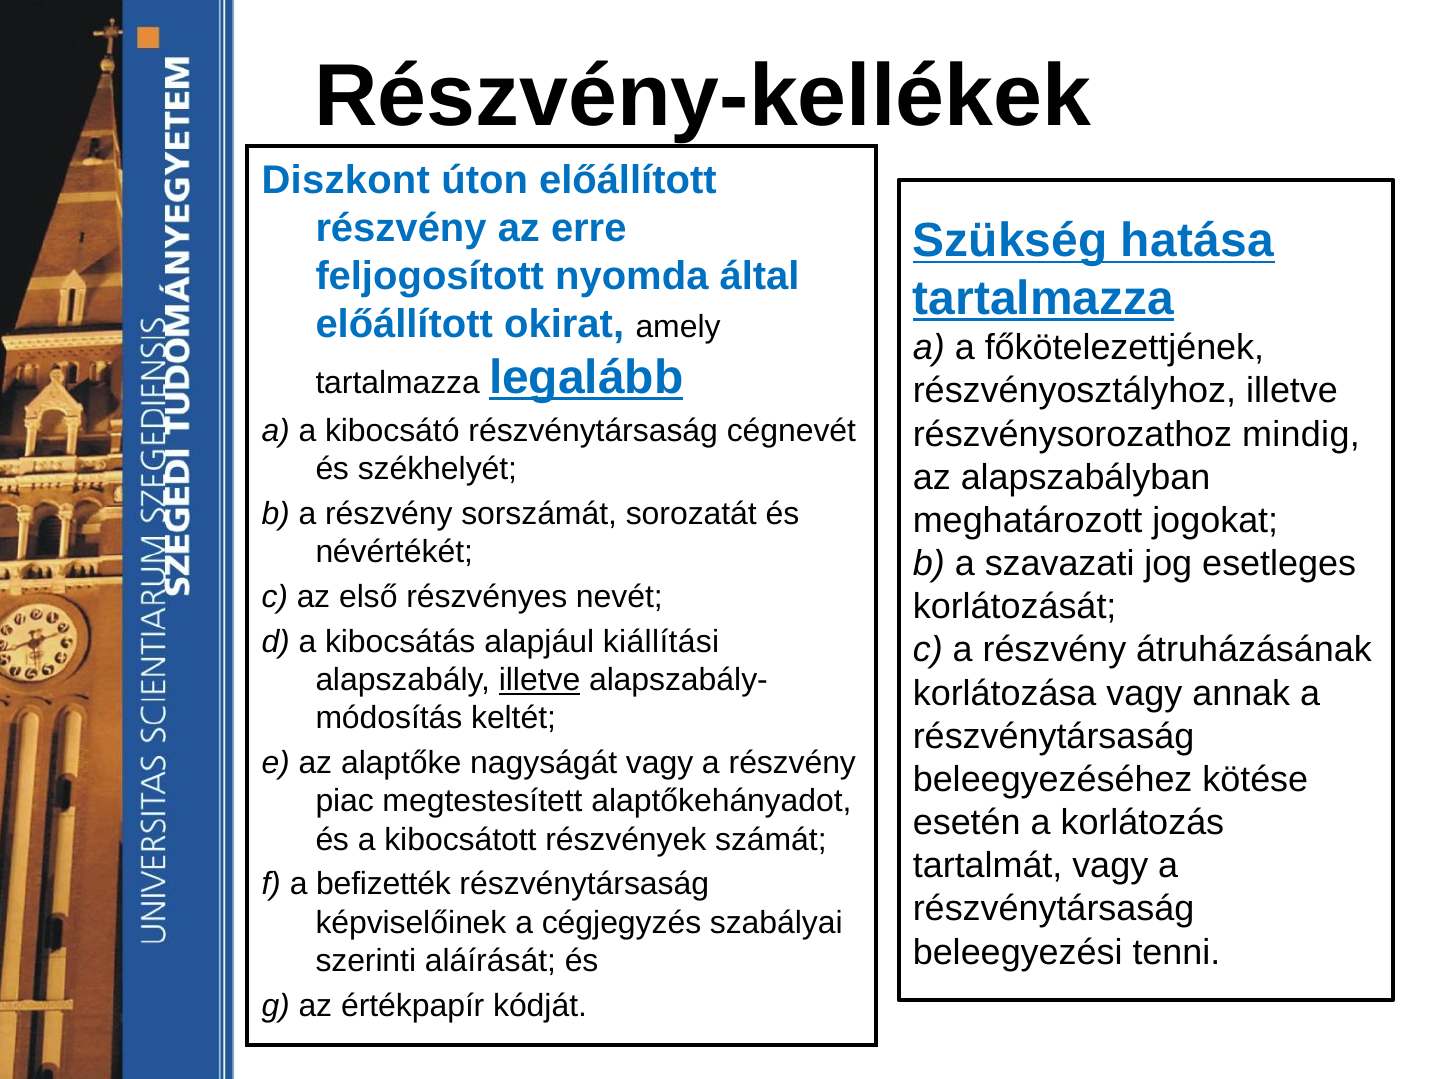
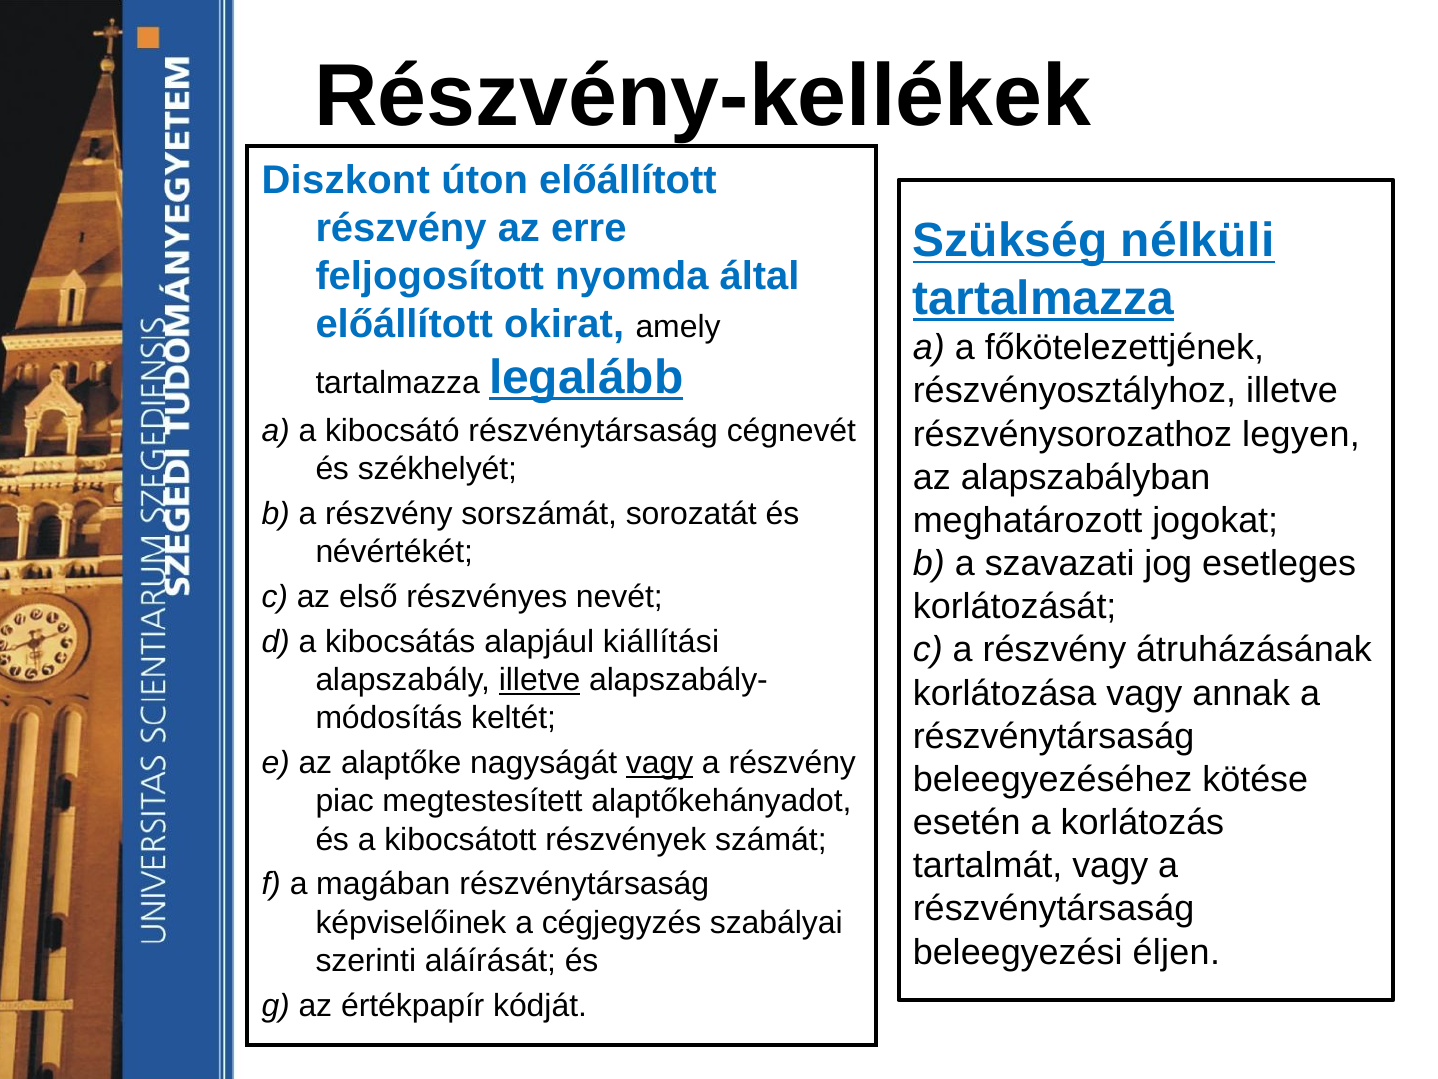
hatása: hatása -> nélküli (1198, 241)
mindig: mindig -> legyen (1301, 434)
vagy underline: none -> present (660, 763)
befizették: befizették -> magában (383, 884)
tenni: tenni -> éljen (1176, 952)
